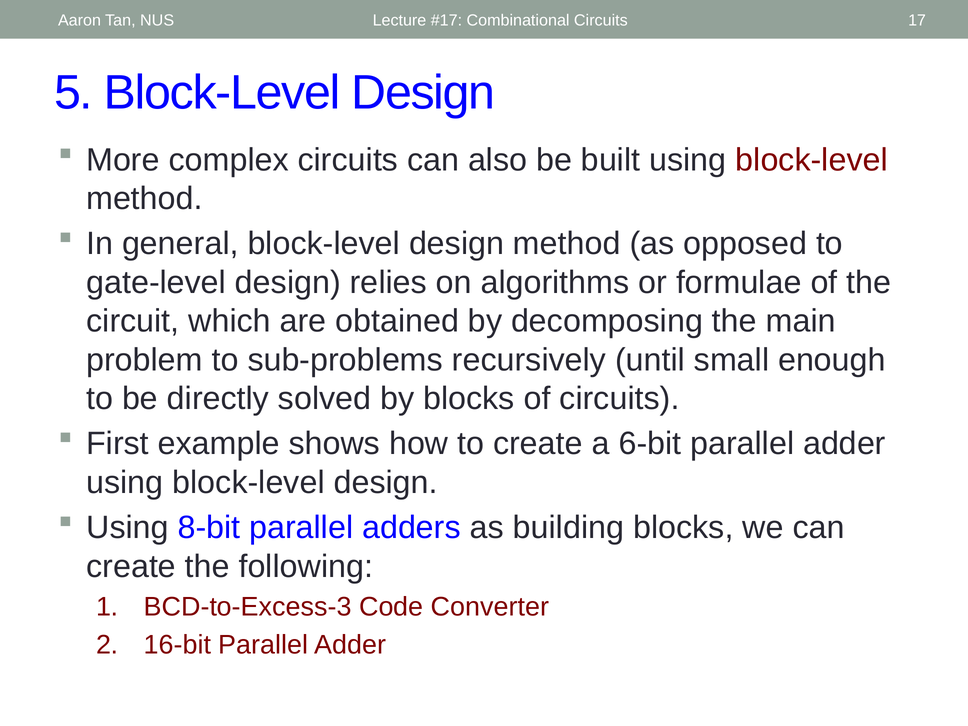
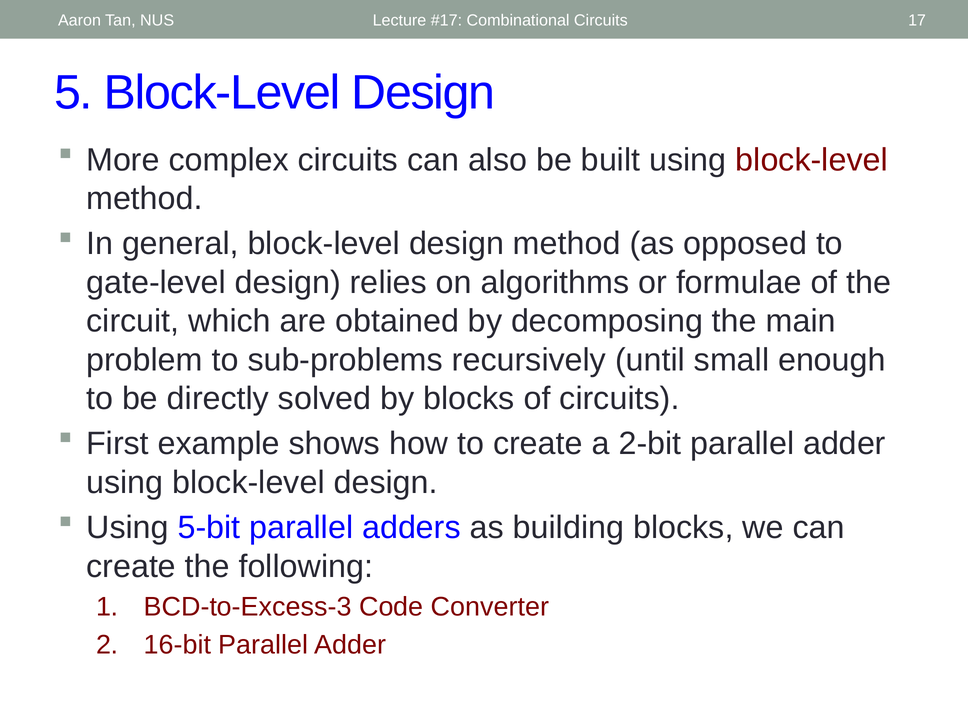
6-bit: 6-bit -> 2-bit (650, 444)
8-bit: 8-bit -> 5-bit (209, 528)
